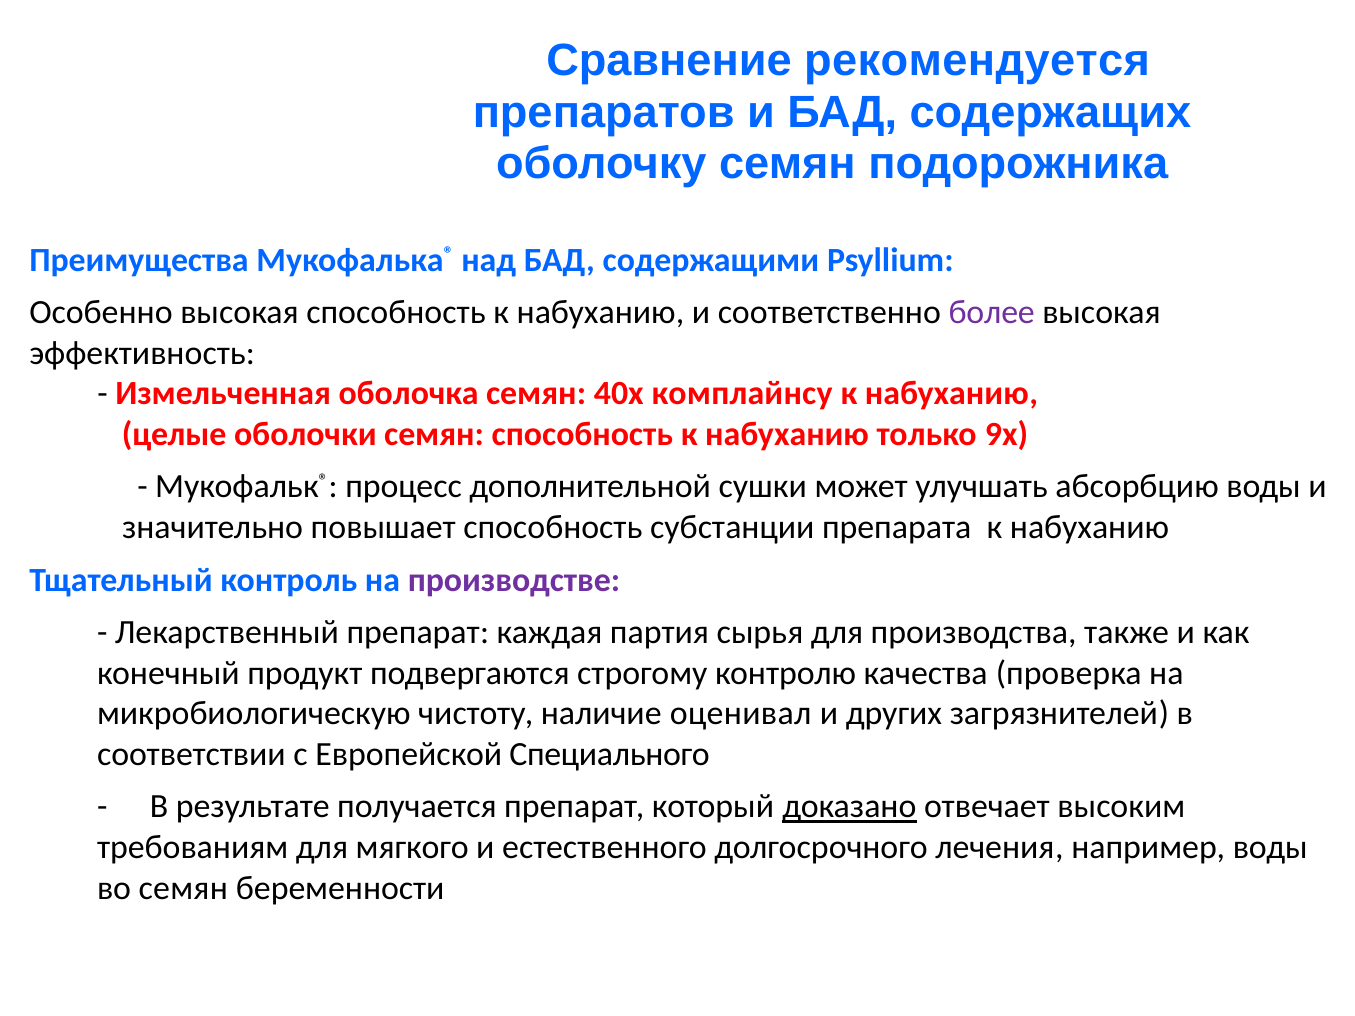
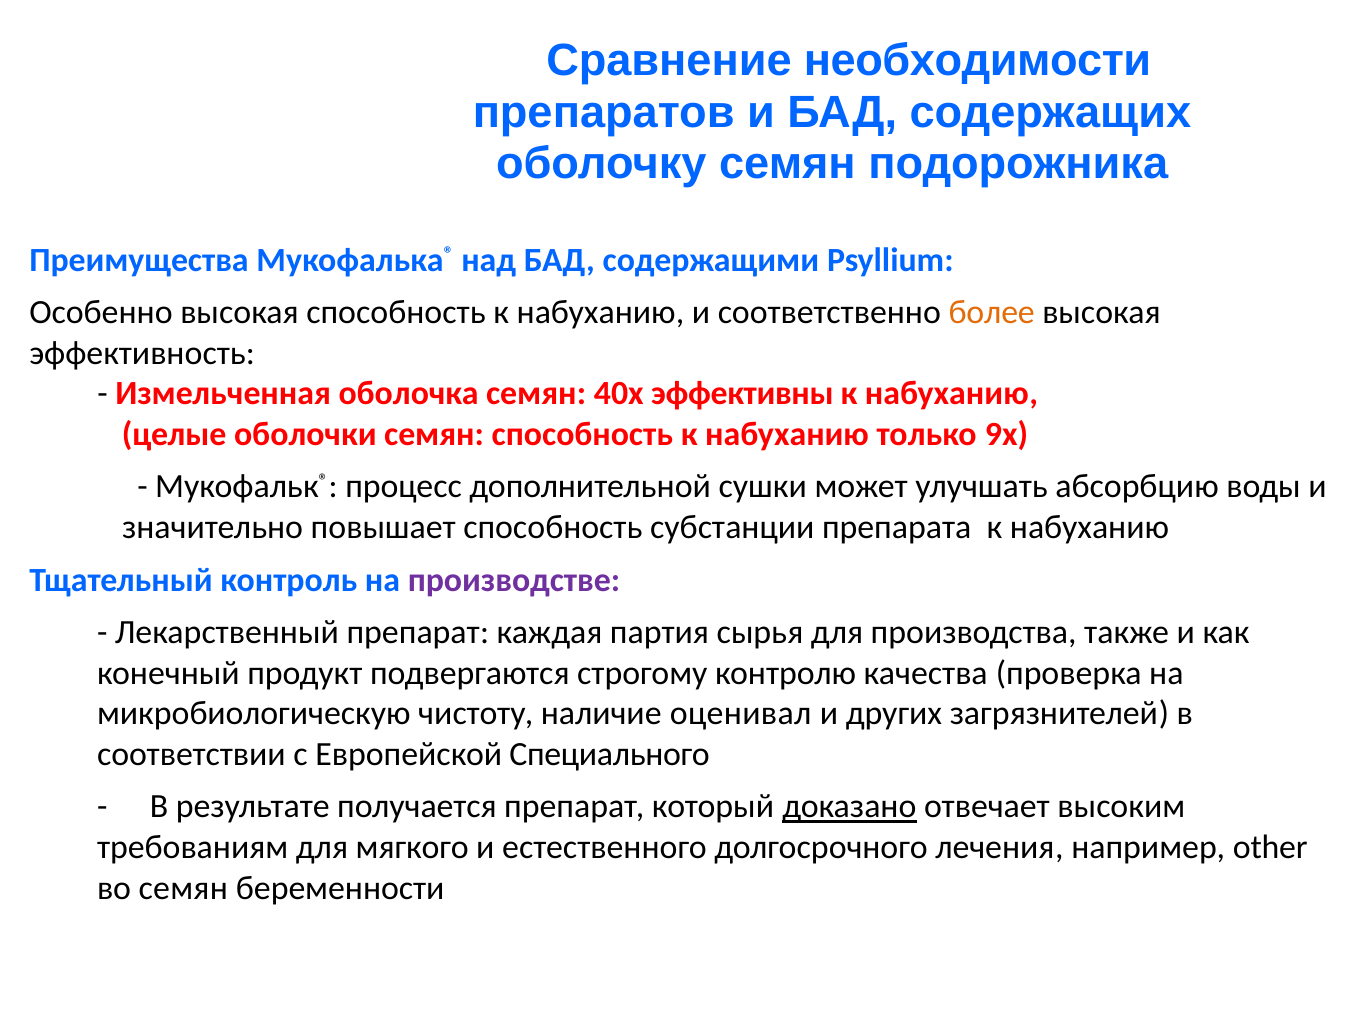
рекомендуется: рекомендуется -> необходимости (978, 61)
более colour: purple -> orange (992, 312)
комплайнсу: комплайнсу -> эффективны (742, 394)
например воды: воды -> other (1270, 848)
